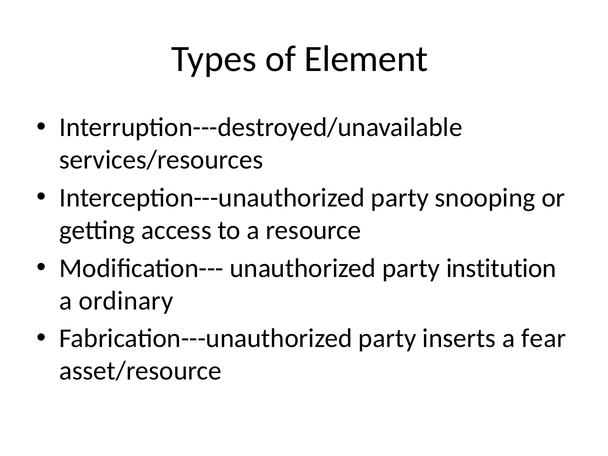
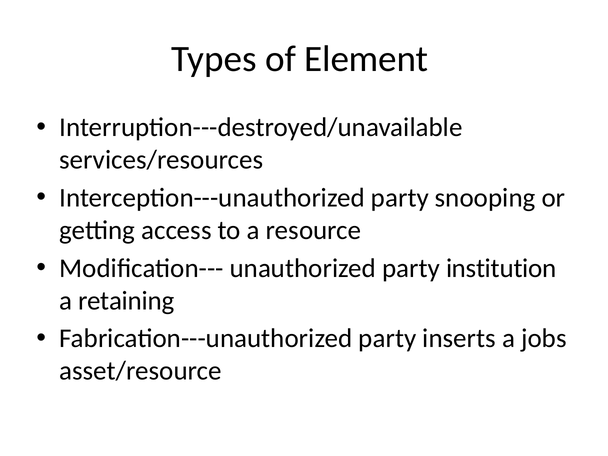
ordinary: ordinary -> retaining (126, 301)
fear: fear -> jobs (544, 339)
